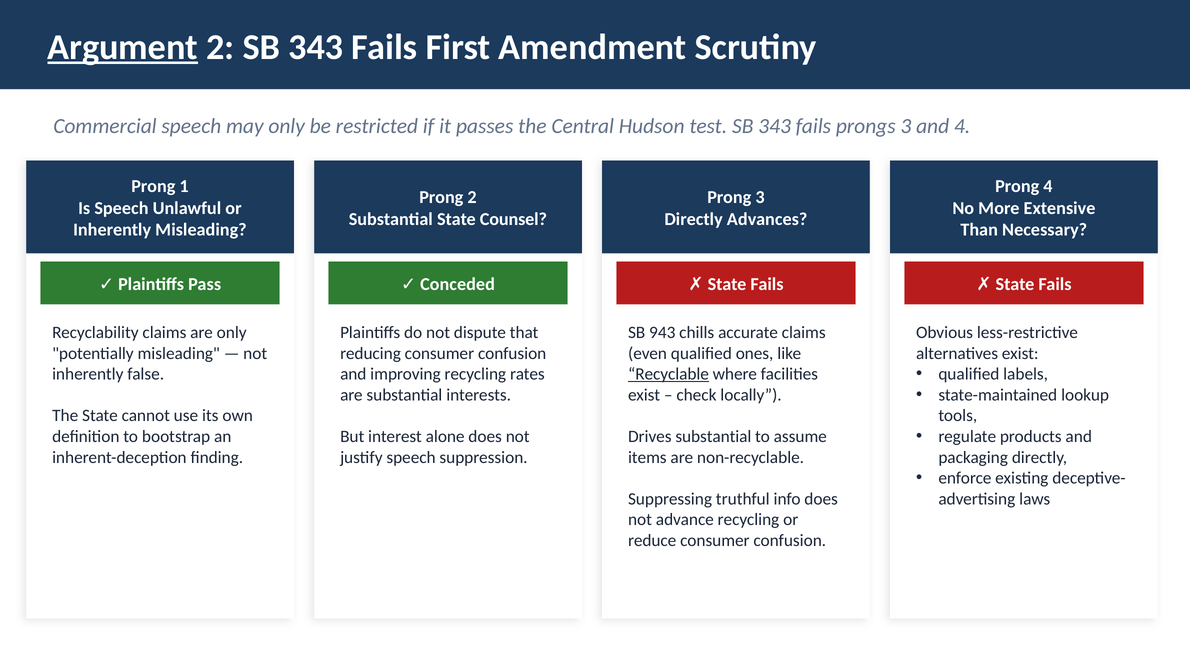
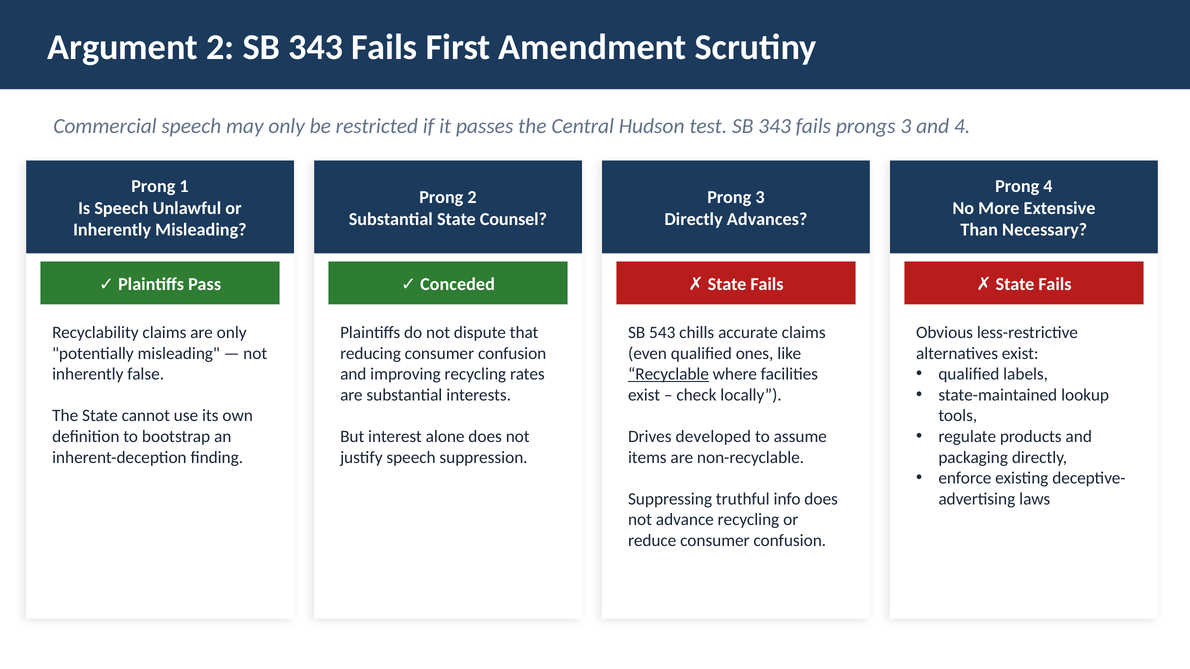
Argument underline: present -> none (123, 47)
943: 943 -> 543 (662, 333)
Drives substantial: substantial -> developed (713, 437)
